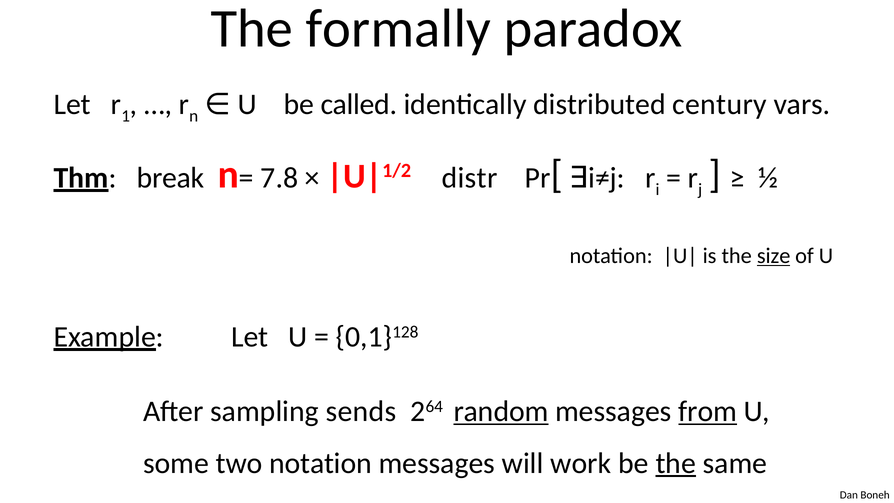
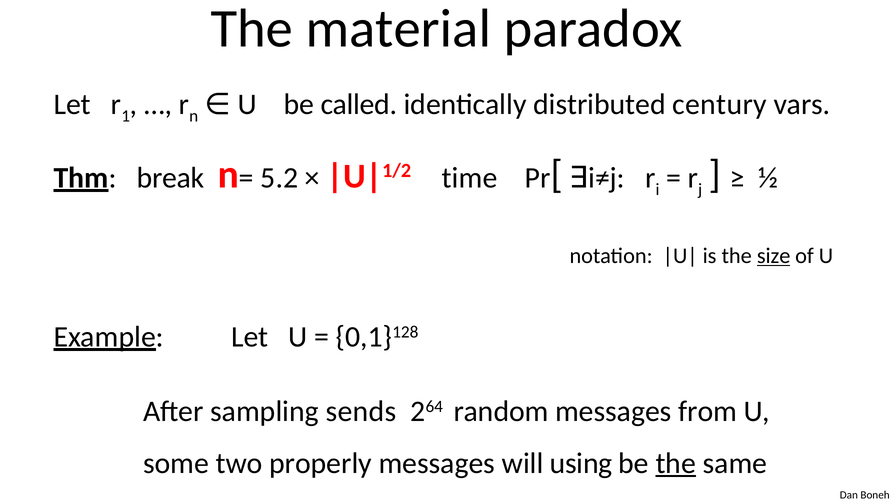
formally: formally -> material (398, 29)
7.8: 7.8 -> 5.2 (279, 178)
distr: distr -> time (470, 178)
random underline: present -> none (501, 411)
from underline: present -> none (708, 411)
two notation: notation -> properly (320, 463)
work: work -> using (581, 463)
